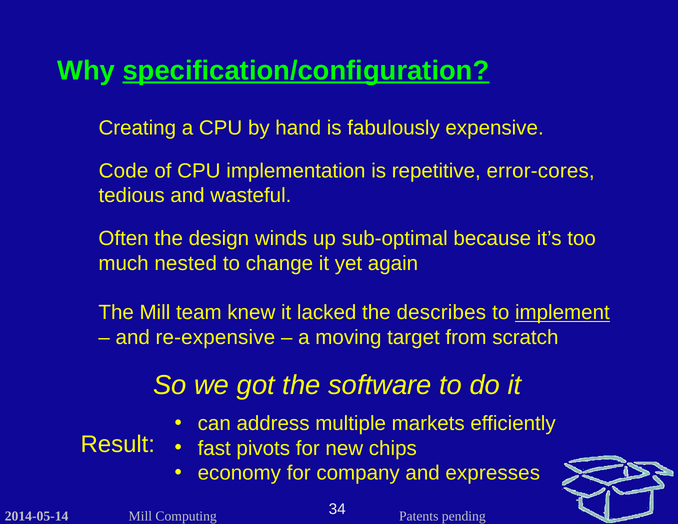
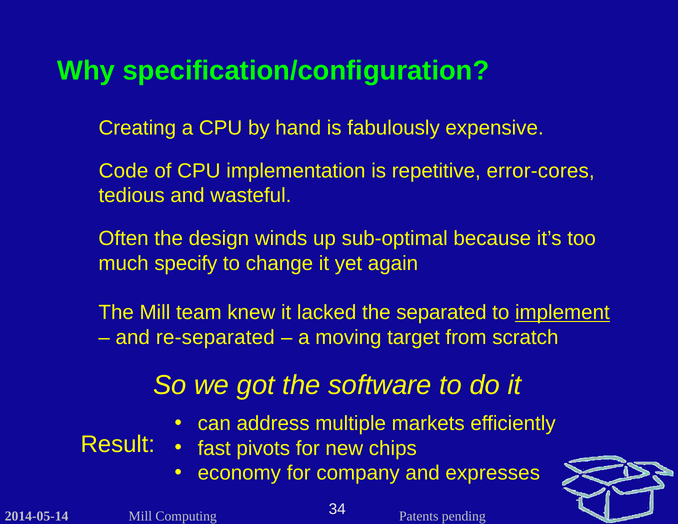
specification/configuration underline: present -> none (306, 71)
nested: nested -> specify (186, 263)
describes: describes -> separated (441, 313)
re-expensive: re-expensive -> re-separated (215, 337)
